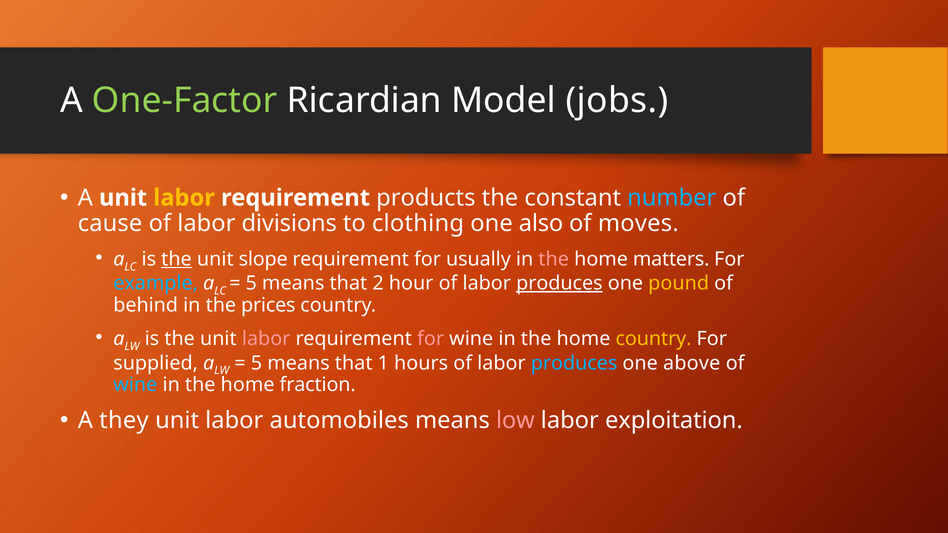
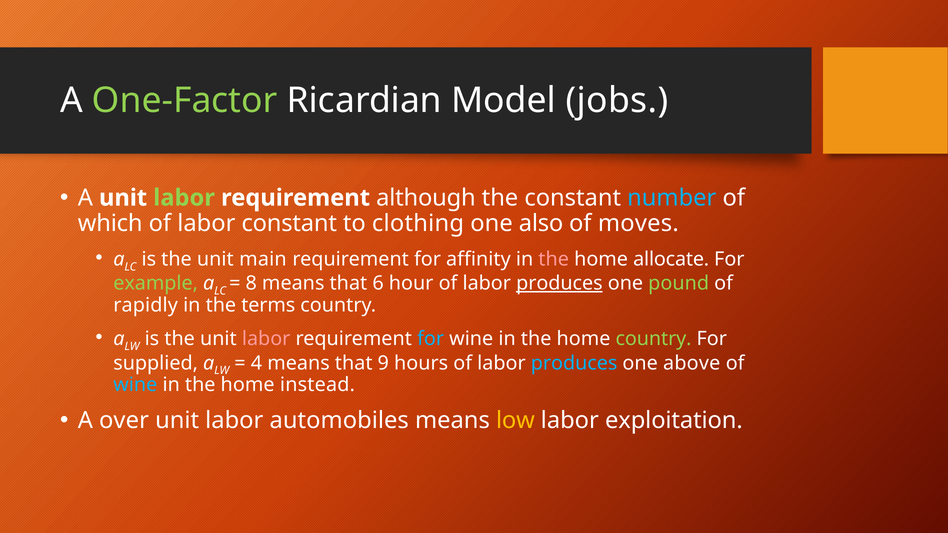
labor colour: yellow -> light green (184, 198)
products: products -> although (426, 198)
cause: cause -> which (110, 224)
labor divisions: divisions -> constant (289, 224)
the underline: present -> none (176, 259)
slope: slope -> main (263, 259)
usually: usually -> affinity (478, 259)
matters: matters -> allocate (671, 259)
example colour: light blue -> light green (156, 283)
5: 5 -> 8 (251, 283)
2: 2 -> 6 (378, 283)
pound colour: yellow -> light green (679, 283)
behind: behind -> rapidly (146, 305)
prices: prices -> terms (268, 305)
for colour: pink -> light blue (431, 339)
country colour: yellow -> light green (654, 339)
5: 5 -> 4 (256, 363)
1: 1 -> 9 (383, 363)
fraction: fraction -> instead (317, 385)
they: they -> over (124, 420)
low colour: pink -> yellow (515, 420)
